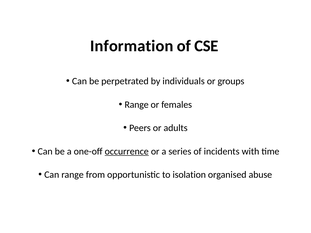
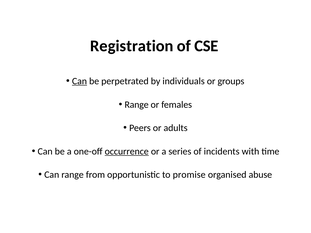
Information: Information -> Registration (132, 46)
Can underline: none -> present (79, 81)
isolation: isolation -> promise (189, 175)
